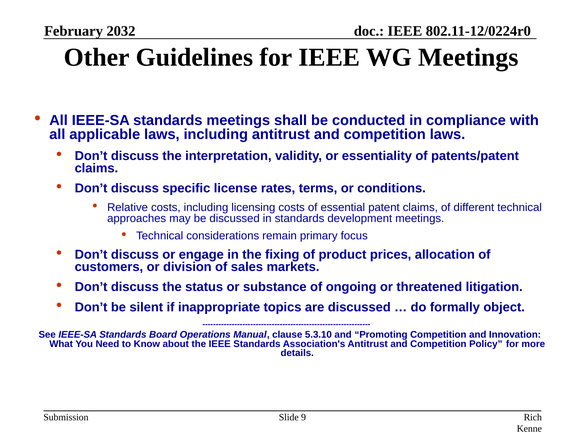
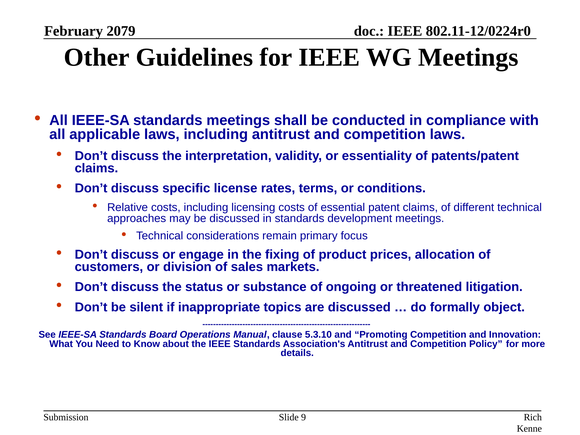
2032: 2032 -> 2079 (121, 31)
